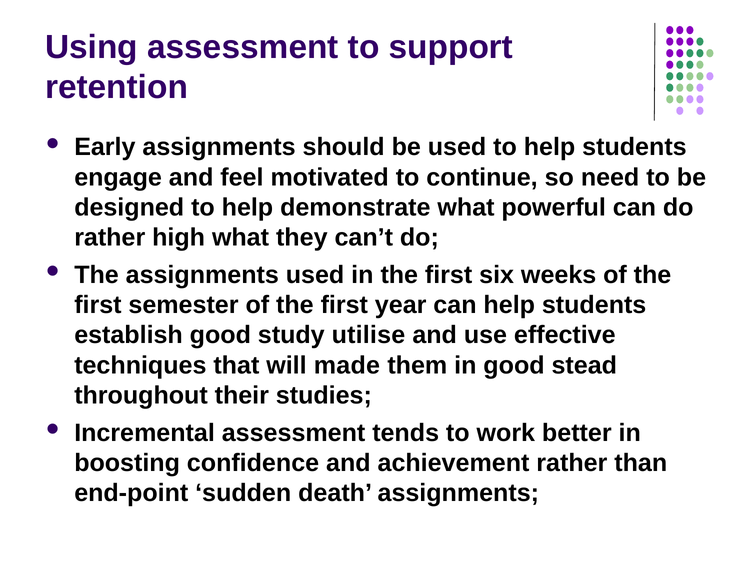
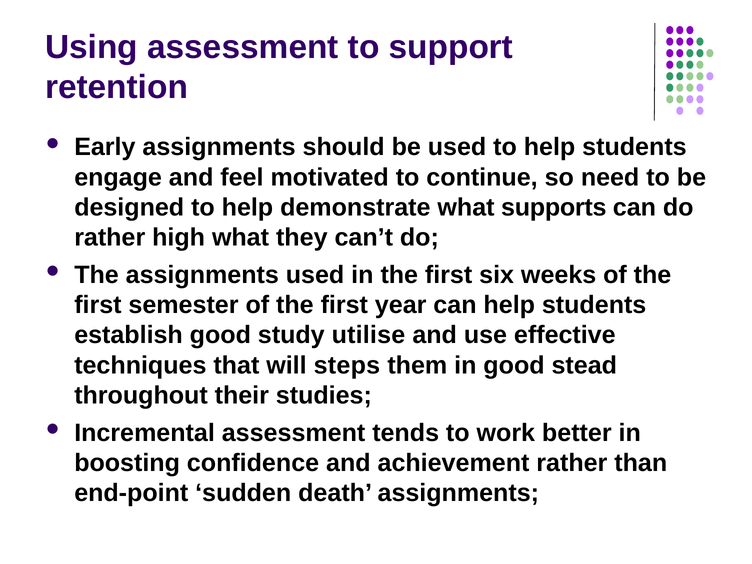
powerful: powerful -> supports (554, 207)
made: made -> steps (347, 365)
